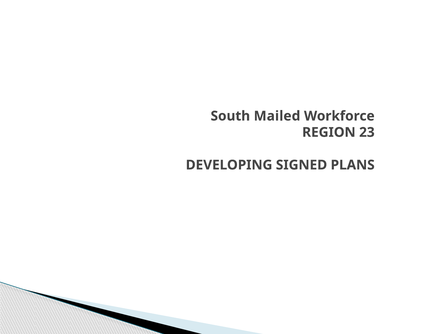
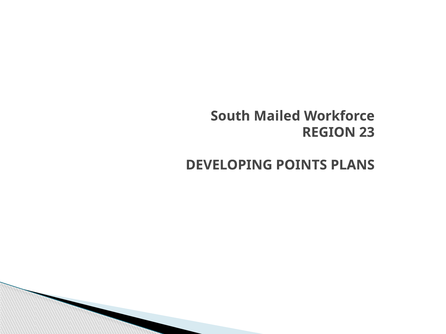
SIGNED: SIGNED -> POINTS (301, 165)
